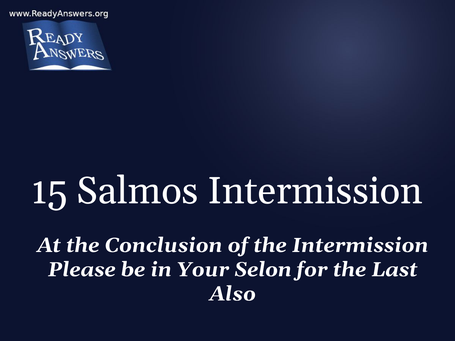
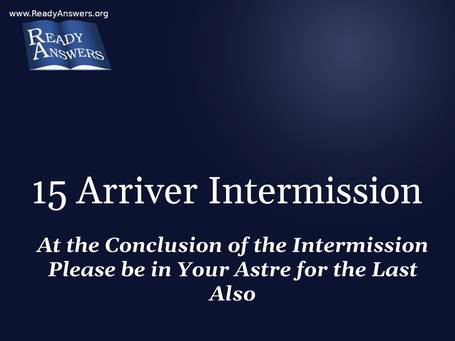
Salmos: Salmos -> Arriver (137, 191)
Selon: Selon -> Astre (263, 270)
